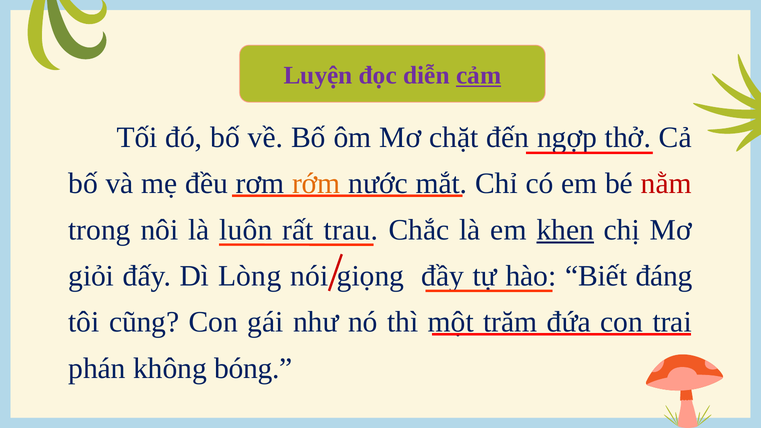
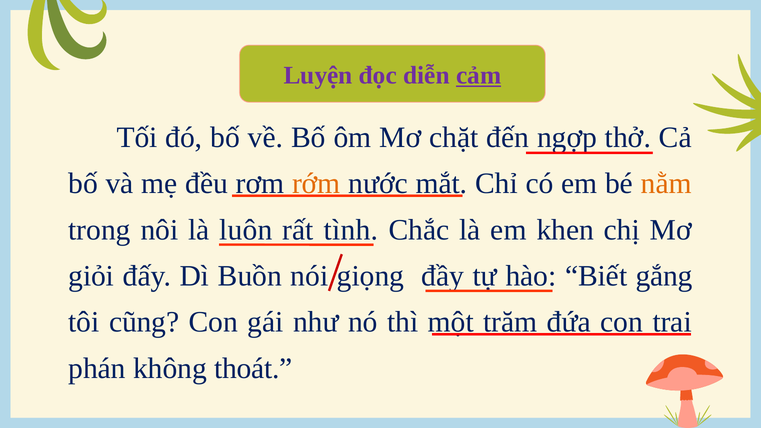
nằm colour: red -> orange (666, 184)
trau: trau -> tình (351, 230)
khen underline: present -> none (565, 230)
Lòng: Lòng -> Buồn (250, 276)
đáng: đáng -> gắng (664, 276)
bóng: bóng -> thoát (253, 368)
